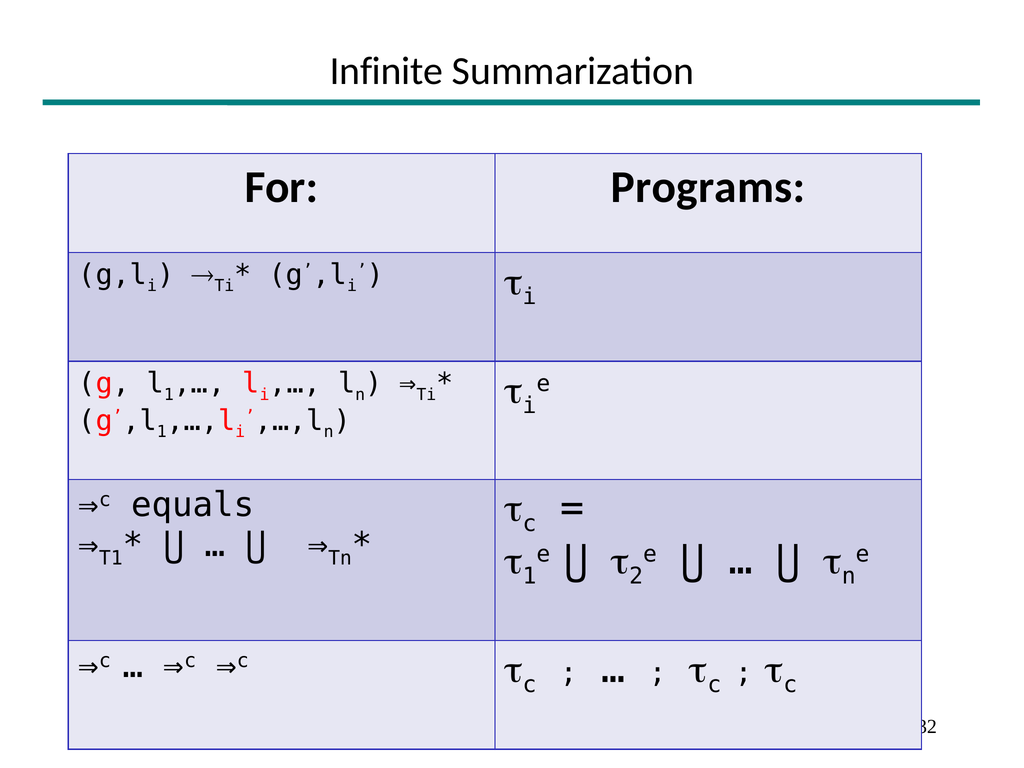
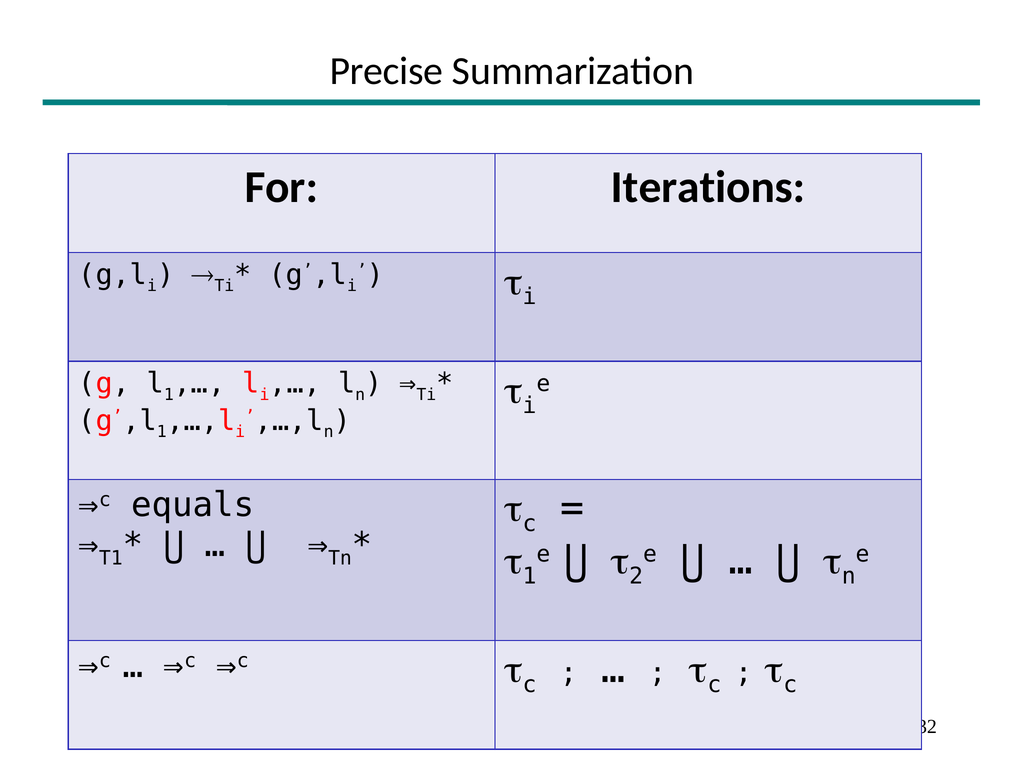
Infinite: Infinite -> Precise (386, 71)
Programs: Programs -> Iterations (708, 187)
